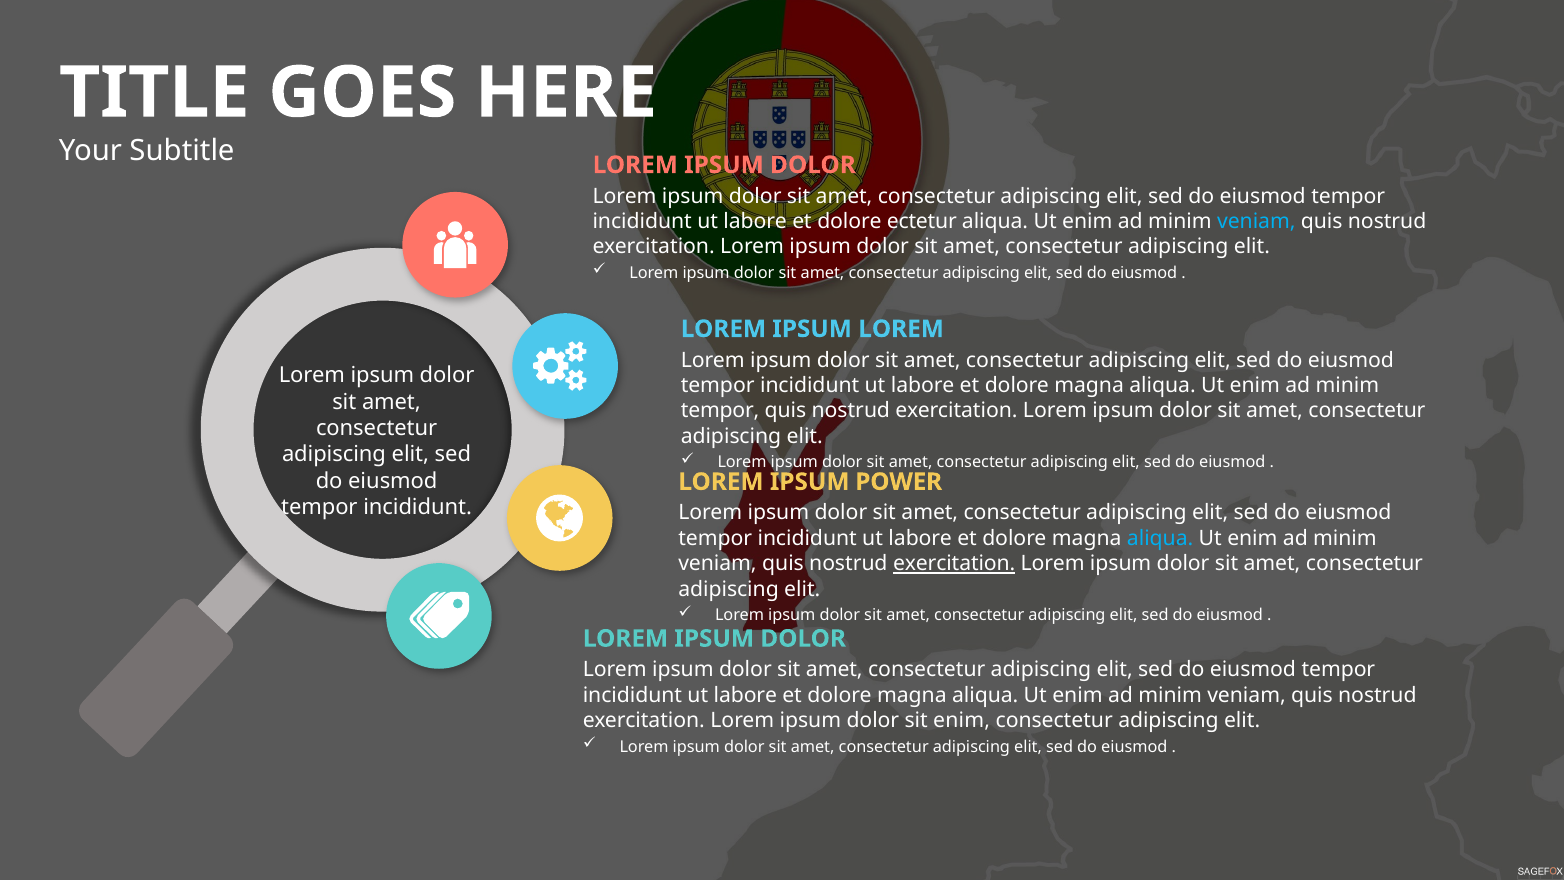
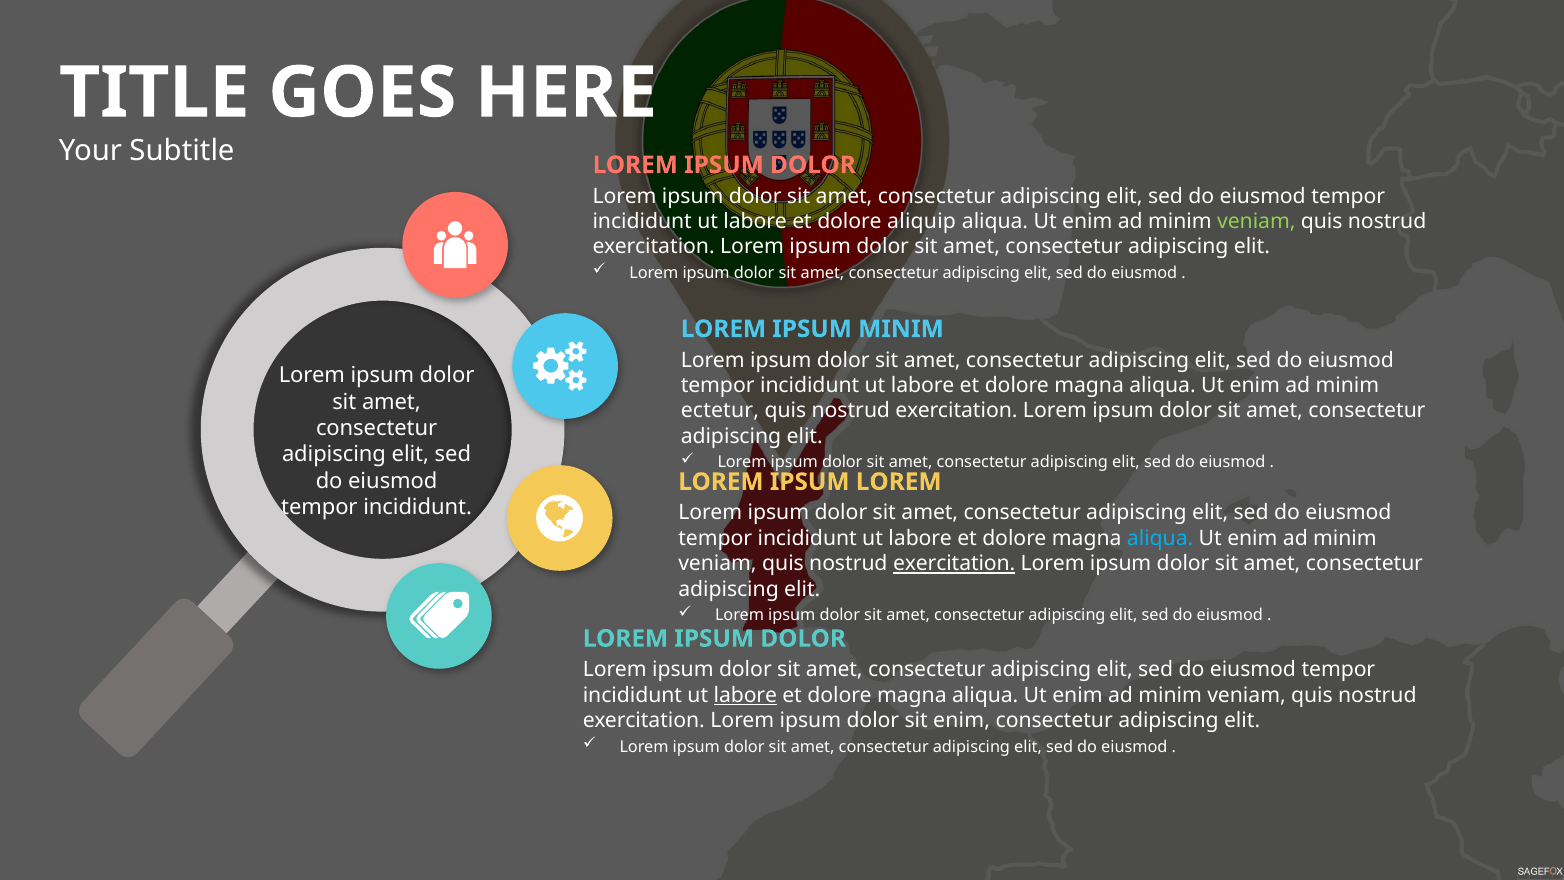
ectetur: ectetur -> aliquip (922, 221)
veniam colour: light blue -> light green (1256, 221)
IPSUM LOREM: LOREM -> MINIM (901, 329)
tempor: tempor -> ectetur (720, 411)
IPSUM POWER: POWER -> LOREM (899, 482)
labore underline: none -> present (745, 695)
